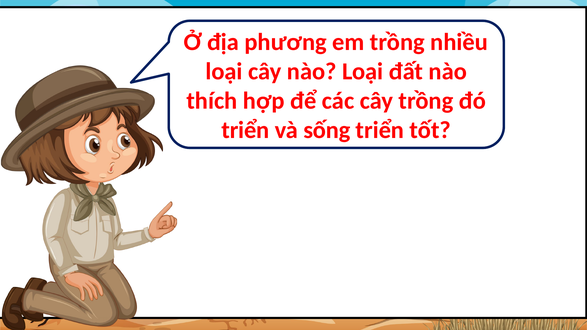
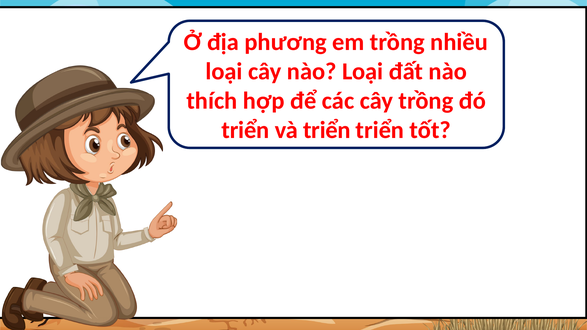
và sống: sống -> triển (327, 130)
